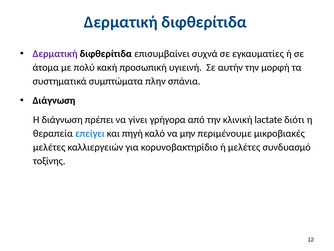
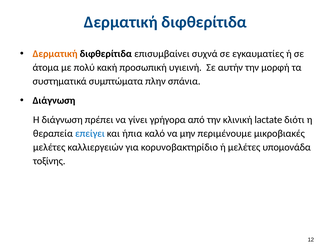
Δερματική colour: purple -> orange (55, 54)
πηγή: πηγή -> ήπια (132, 133)
συνδυασμό: συνδυασμό -> υπομονάδα (287, 147)
